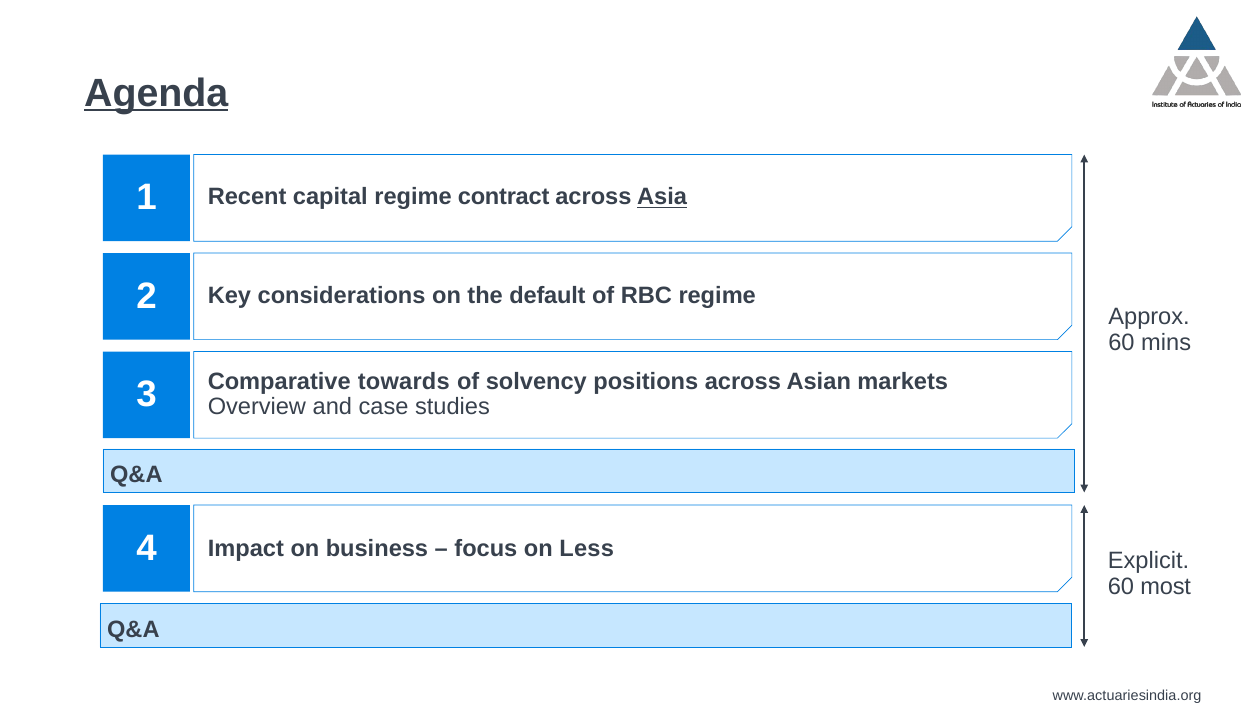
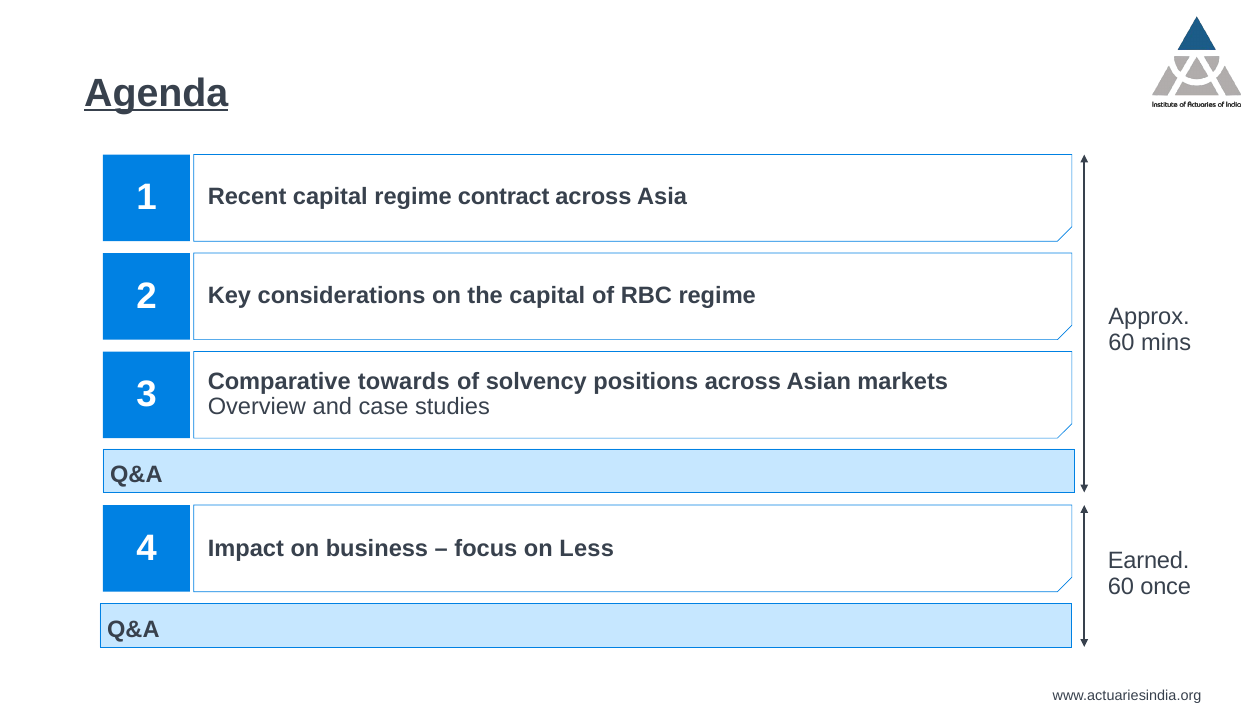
Asia underline: present -> none (662, 197)
the default: default -> capital (547, 295)
Explicit: Explicit -> Earned (1149, 561)
most: most -> once (1166, 586)
